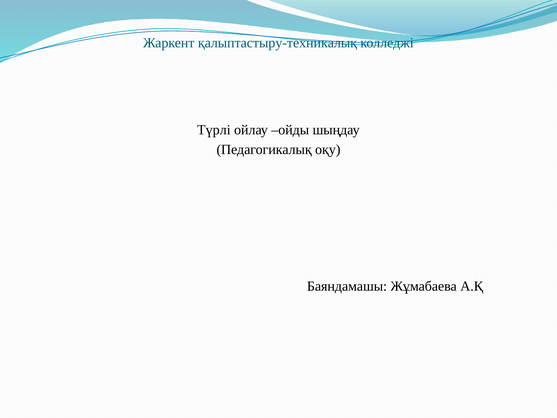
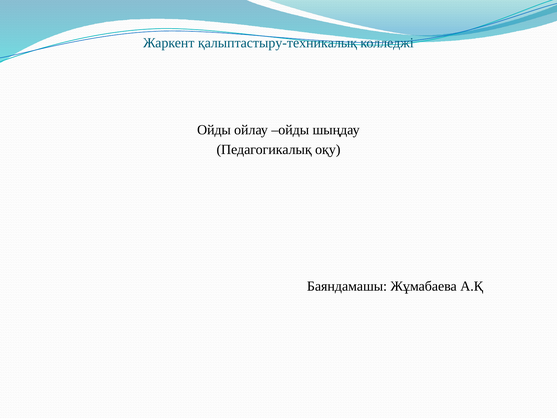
Түрлі: Түрлі -> Ойды (214, 130)
